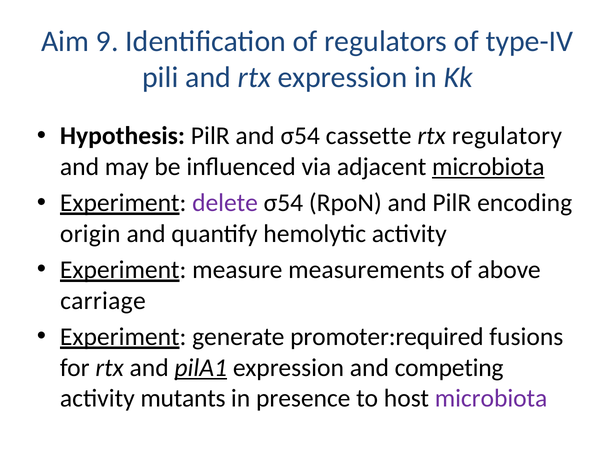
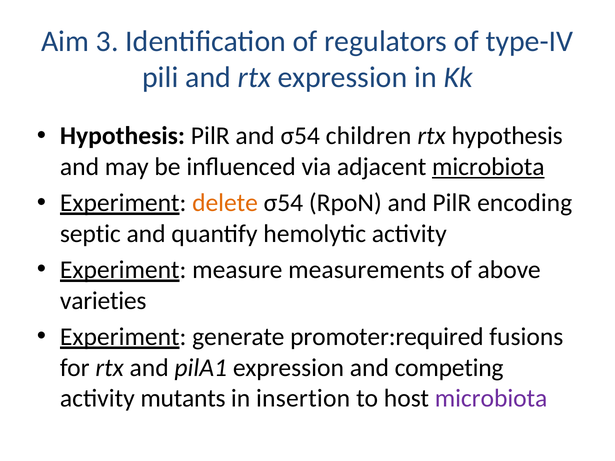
9: 9 -> 3 (107, 42)
cassette: cassette -> children (369, 136)
rtx regulatory: regulatory -> hypothesis (507, 136)
delete colour: purple -> orange (225, 203)
origin: origin -> septic (90, 234)
carriage: carriage -> varieties (103, 301)
pilA1 underline: present -> none (201, 368)
presence: presence -> insertion (303, 399)
